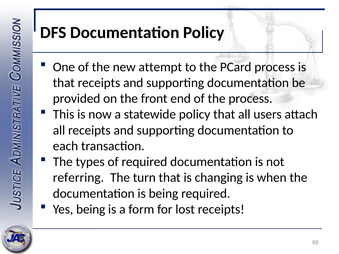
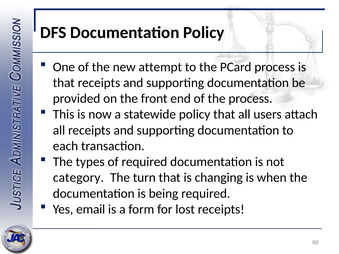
referring: referring -> category (78, 178)
Yes being: being -> email (91, 209)
